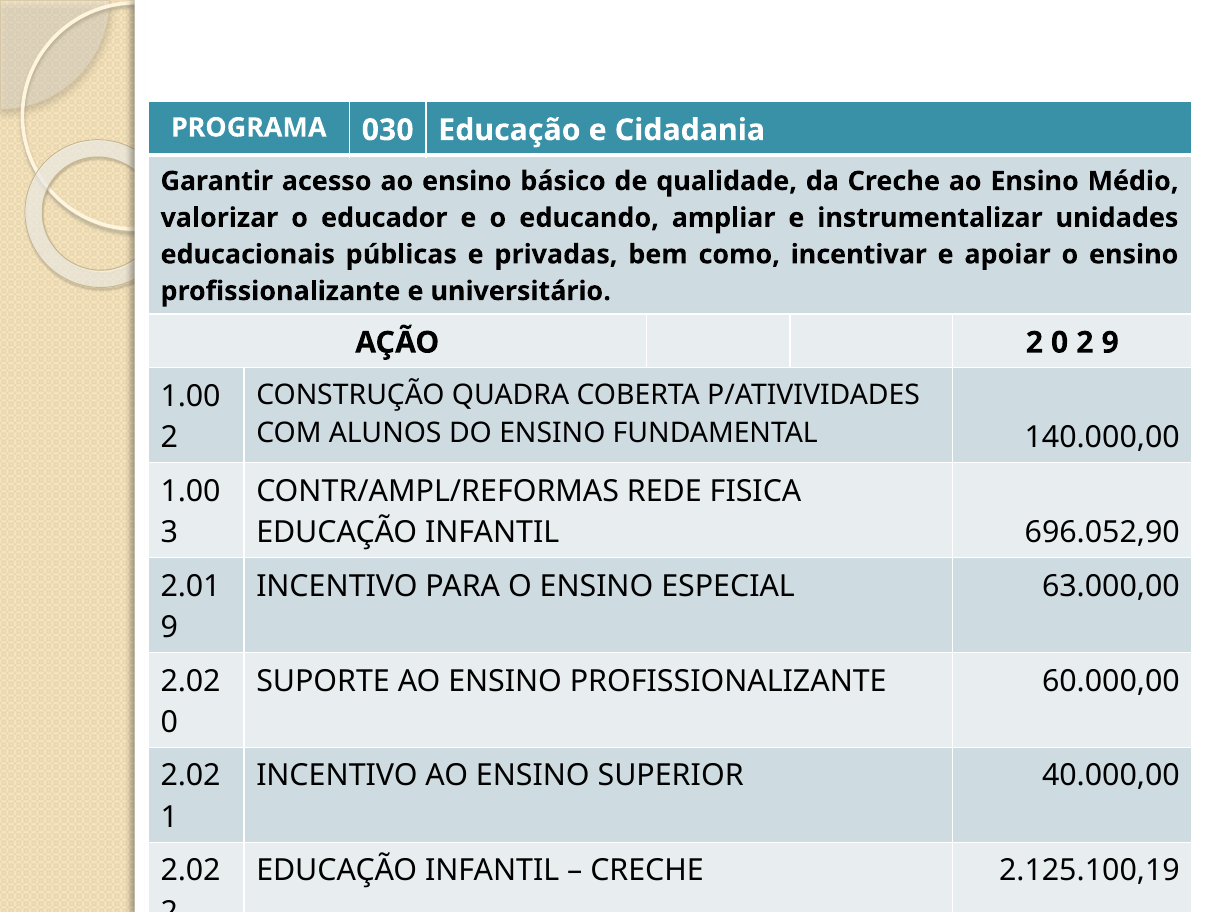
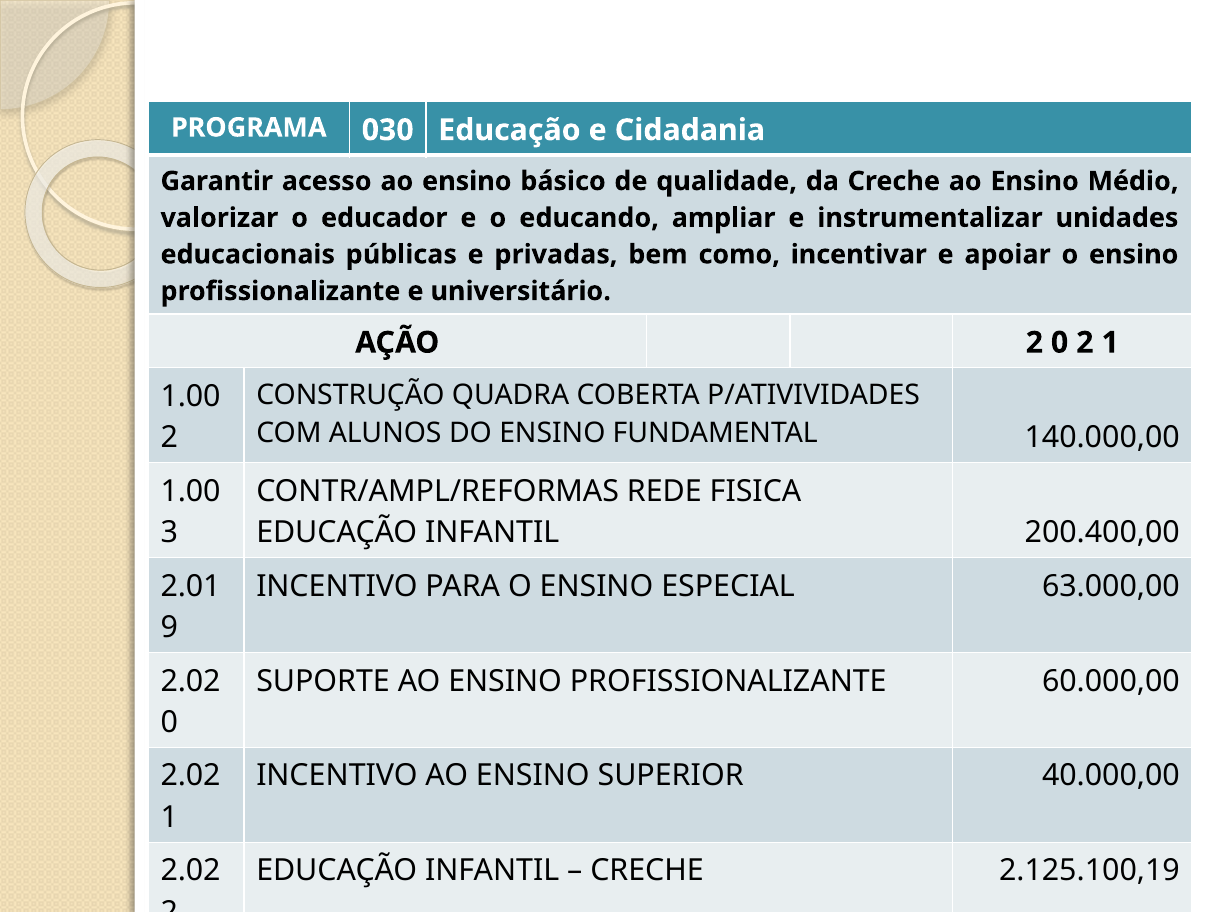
2 9: 9 -> 1 (1110, 343)
696.052,90: 696.052,90 -> 200.400,00 (1102, 532)
